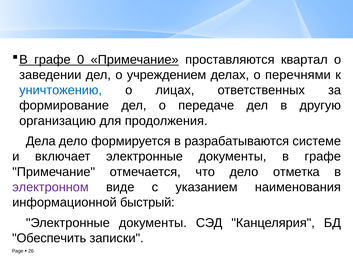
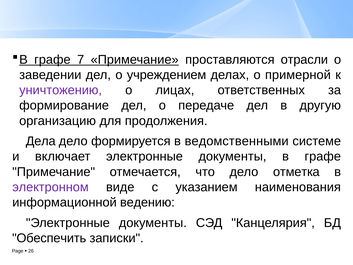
0: 0 -> 7 (81, 60)
квартал: квартал -> отрасли (304, 60)
перечнями: перечнями -> примерной (298, 75)
уничтожению colour: blue -> purple (61, 90)
разрабатываются: разрабатываются -> ведомственными (237, 141)
быстрый: быстрый -> ведению (147, 202)
